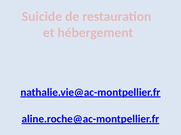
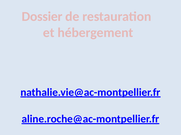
Suicide: Suicide -> Dossier (42, 17)
